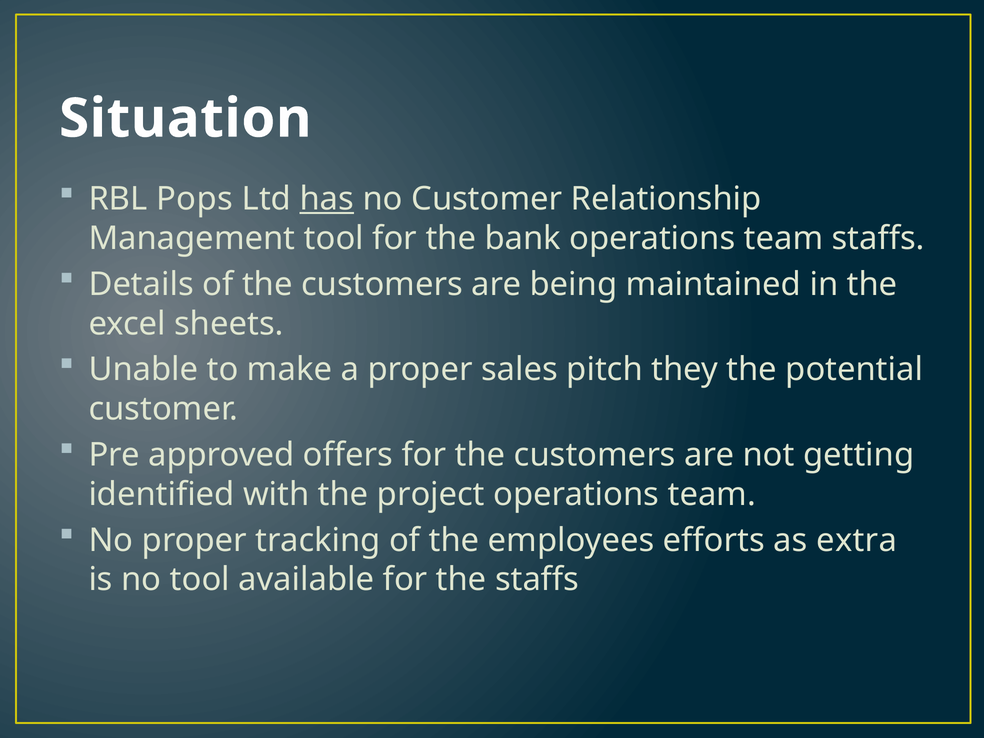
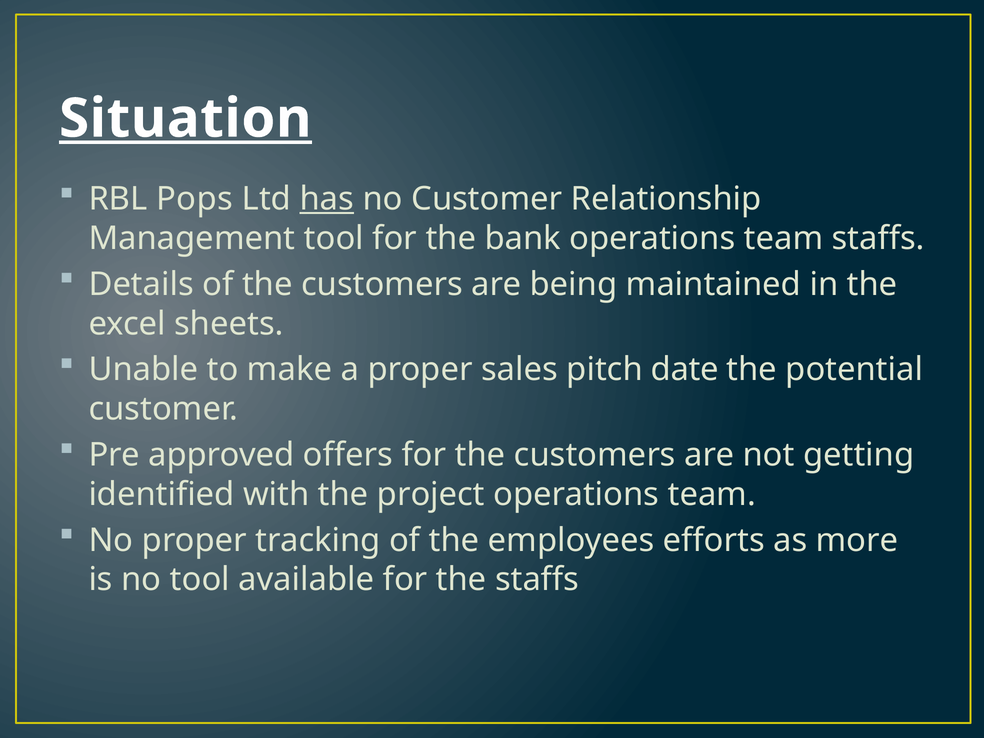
Situation underline: none -> present (185, 119)
they: they -> date (685, 370)
extra: extra -> more (857, 540)
